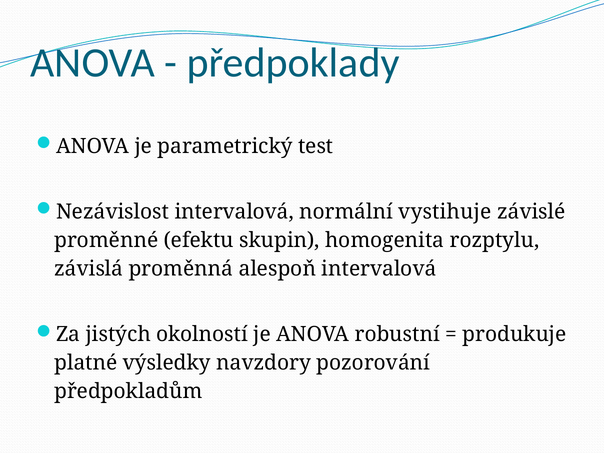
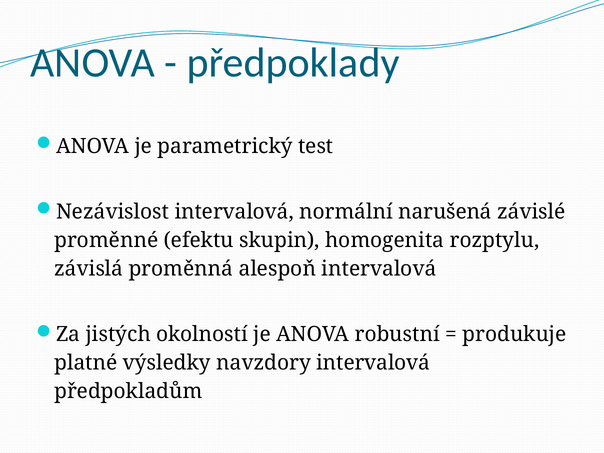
vystihuje: vystihuje -> narušená (445, 212)
navzdory pozorování: pozorování -> intervalová (373, 363)
